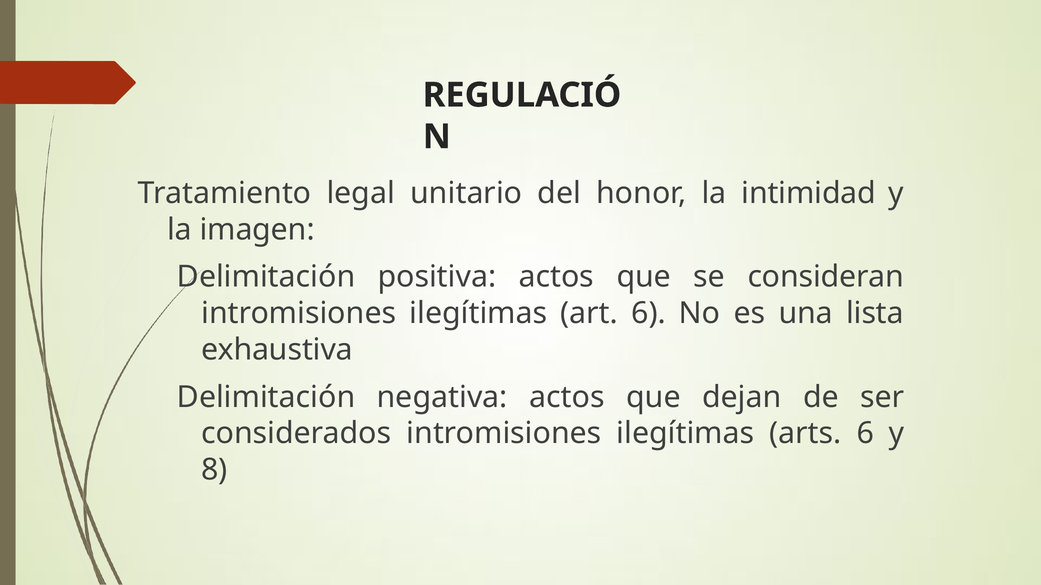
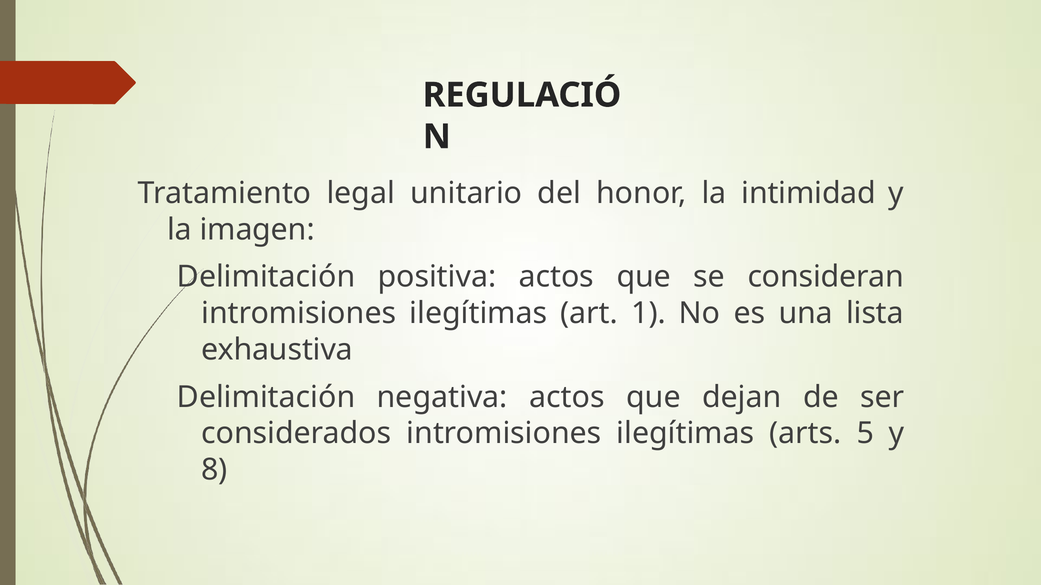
art 6: 6 -> 1 (648, 314)
arts 6: 6 -> 5 (865, 434)
